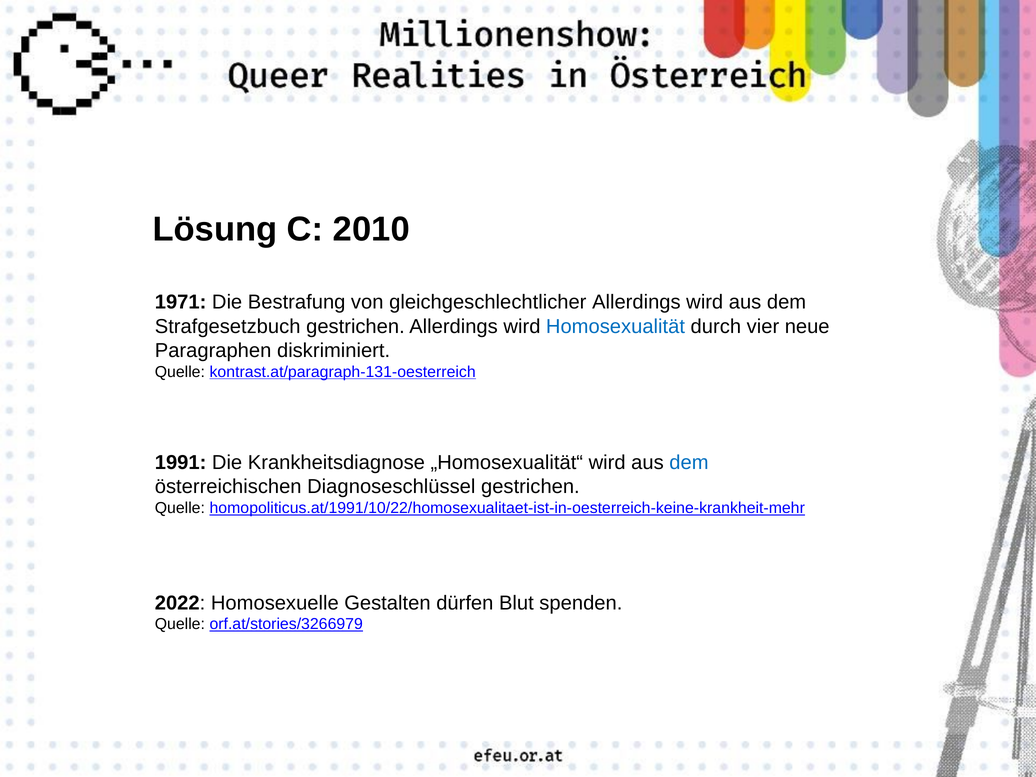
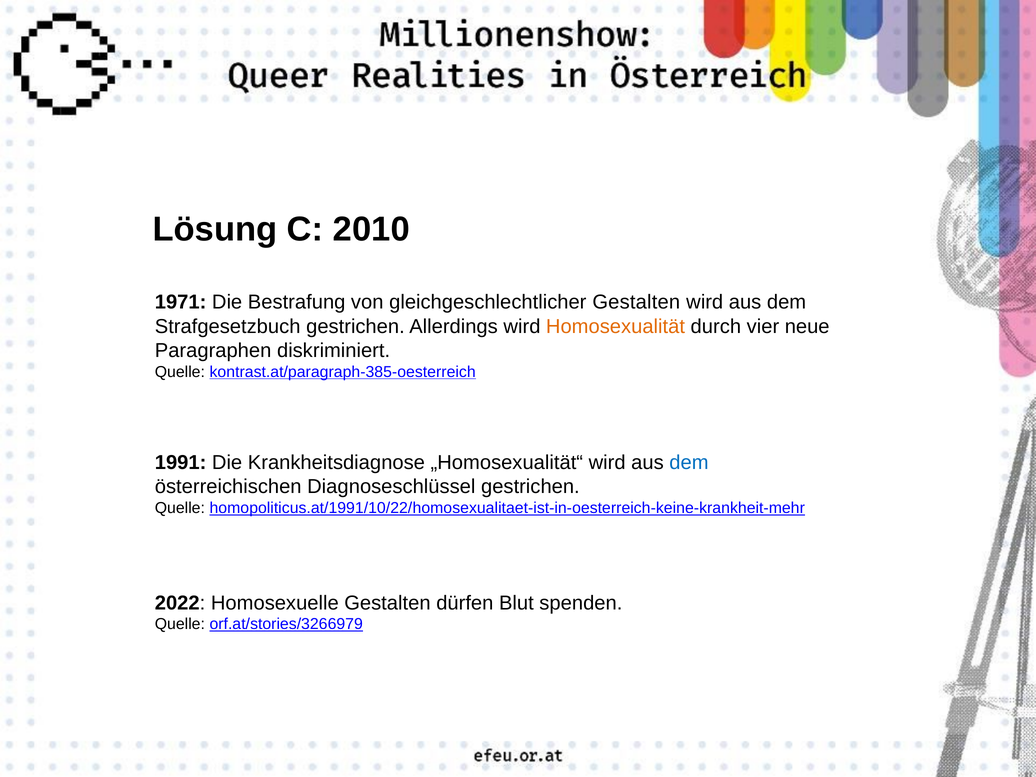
gleichgeschlechtlicher Allerdings: Allerdings -> Gestalten (636, 302)
Homosexualität colour: blue -> orange (615, 326)
kontrast.at/paragraph-131-oesterreich: kontrast.at/paragraph-131-oesterreich -> kontrast.at/paragraph-385-oesterreich (343, 372)
